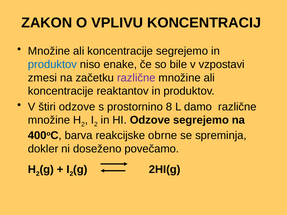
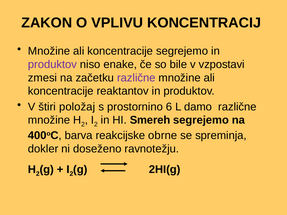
produktov colour: blue -> purple (52, 64)
štiri odzove: odzove -> položaj (77, 107)
8: 8 -> 6 (169, 107)
HI Odzove: Odzove -> Smereh (150, 120)
povečamo: povečamo -> ravnotežju (152, 149)
